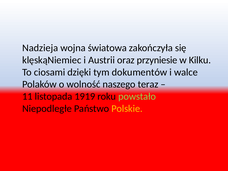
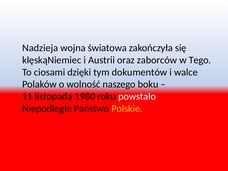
przyniesie: przyniesie -> zaborców (157, 60)
Kilku: Kilku -> Tego (200, 60)
teraz: teraz -> boku (148, 84)
1919: 1919 -> 1980 (85, 96)
powstało colour: light green -> white (137, 96)
